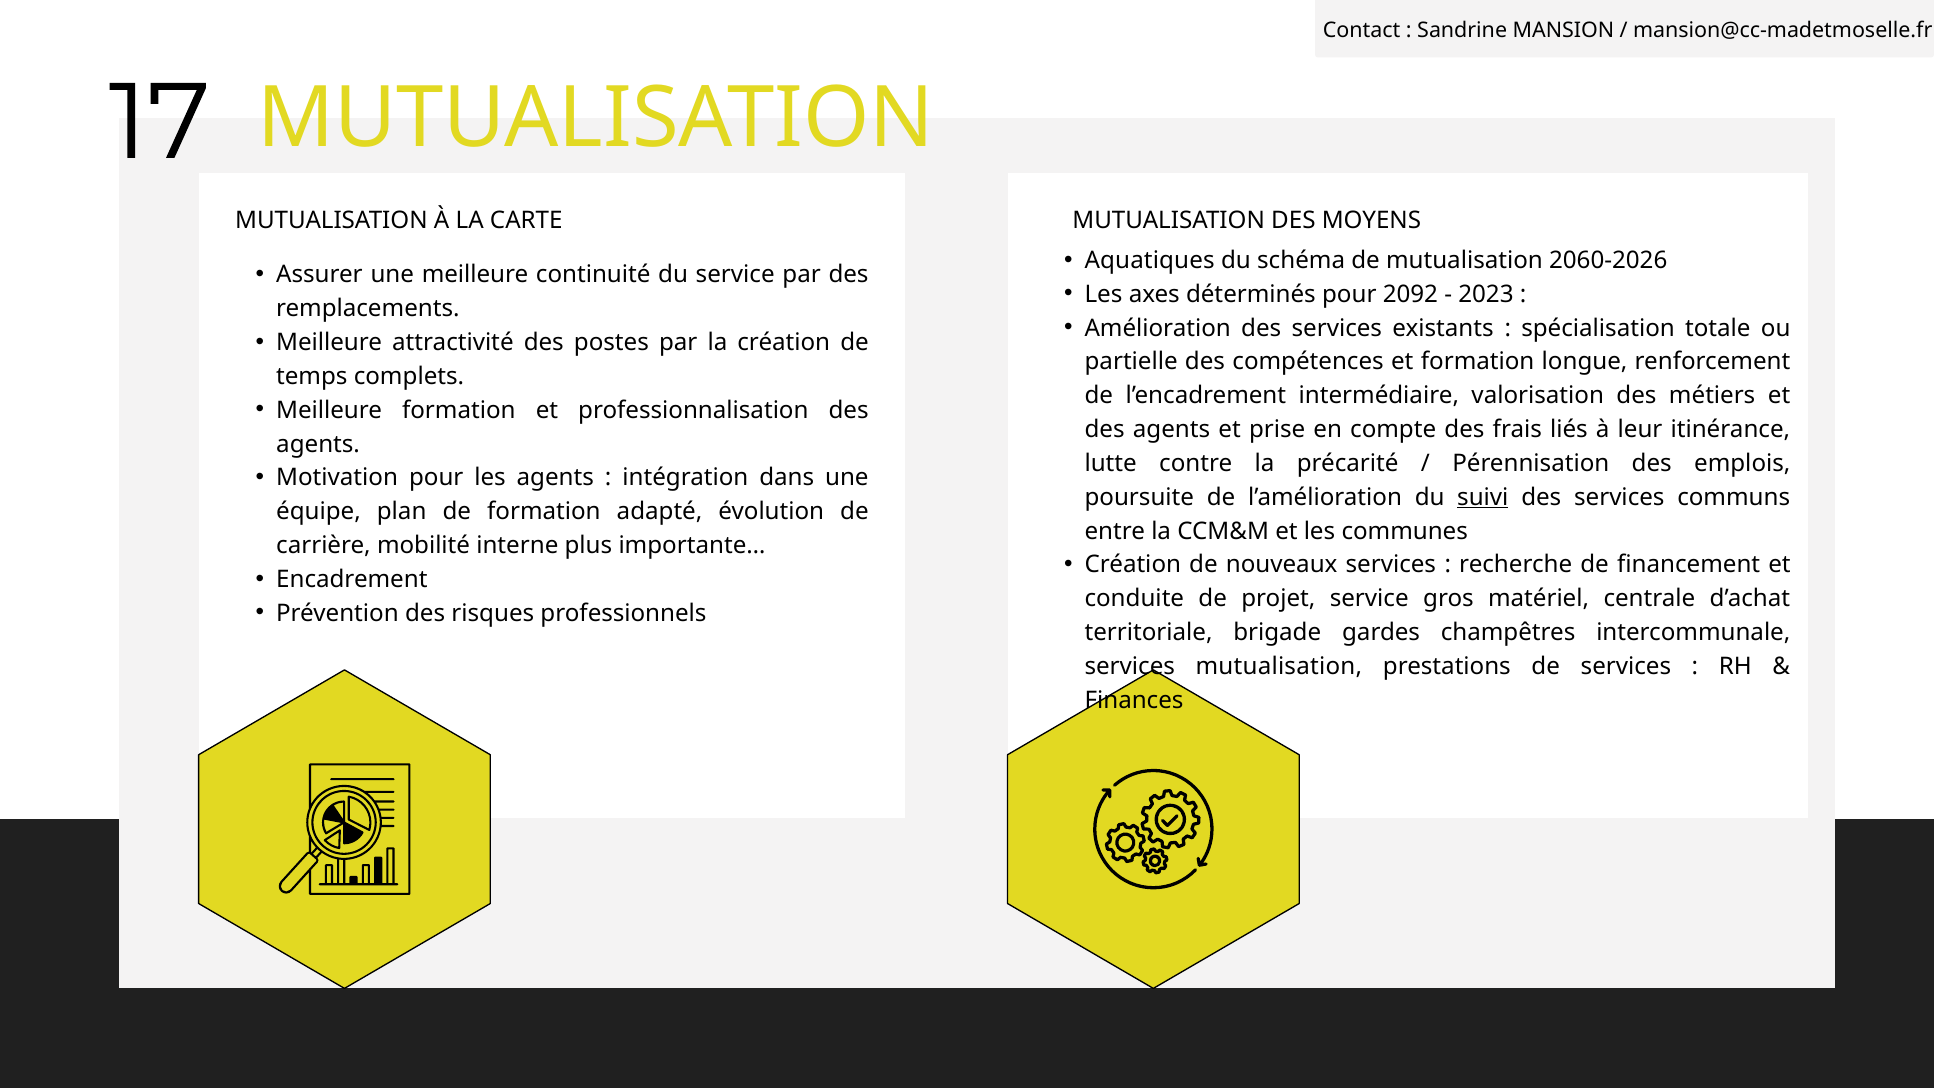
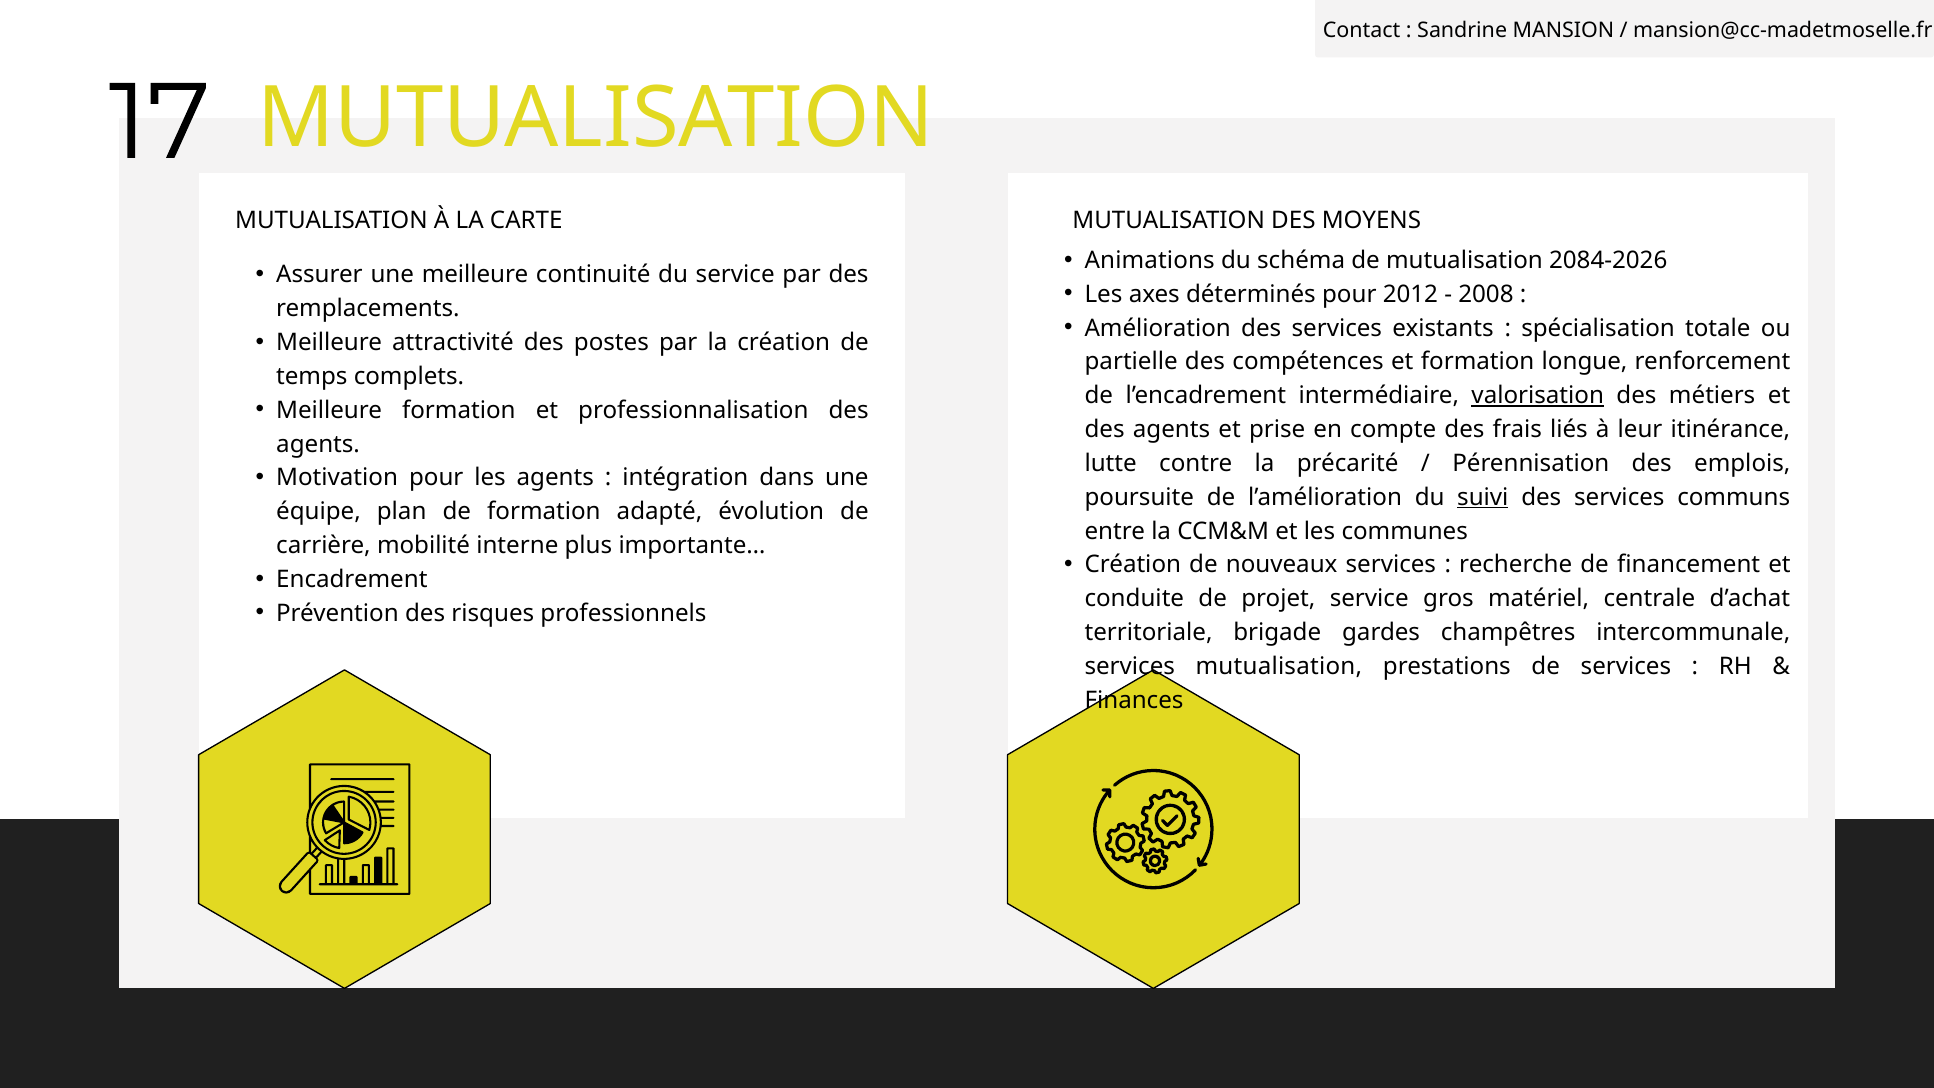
Aquatiques: Aquatiques -> Animations (1150, 260)
2060-2026: 2060-2026 -> 2084-2026 (1608, 260)
2092: 2092 -> 2012 (1410, 294)
2023: 2023 -> 2008 (1486, 294)
valorisation underline: none -> present (1538, 396)
